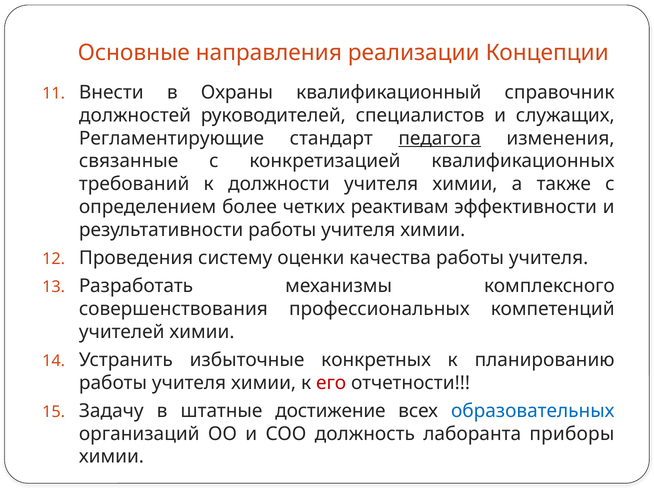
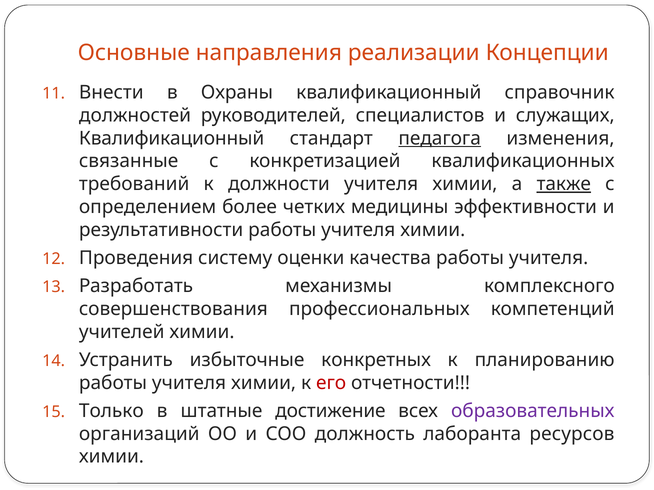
Регламентирующие: Регламентирующие -> Квалификационный (172, 138)
также underline: none -> present (564, 184)
реактивам: реактивам -> медицины (400, 207)
Задачу: Задачу -> Только (111, 411)
образовательных colour: blue -> purple (533, 411)
приборы: приборы -> ресурсов (572, 434)
